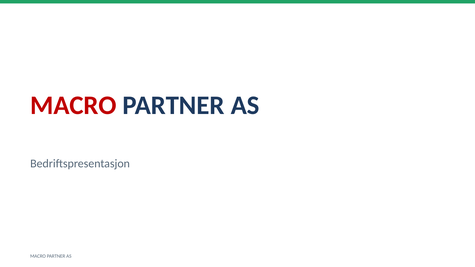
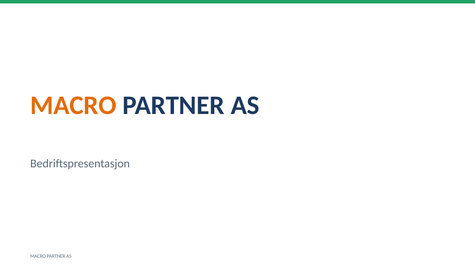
MACRO colour: red -> orange (73, 105)
